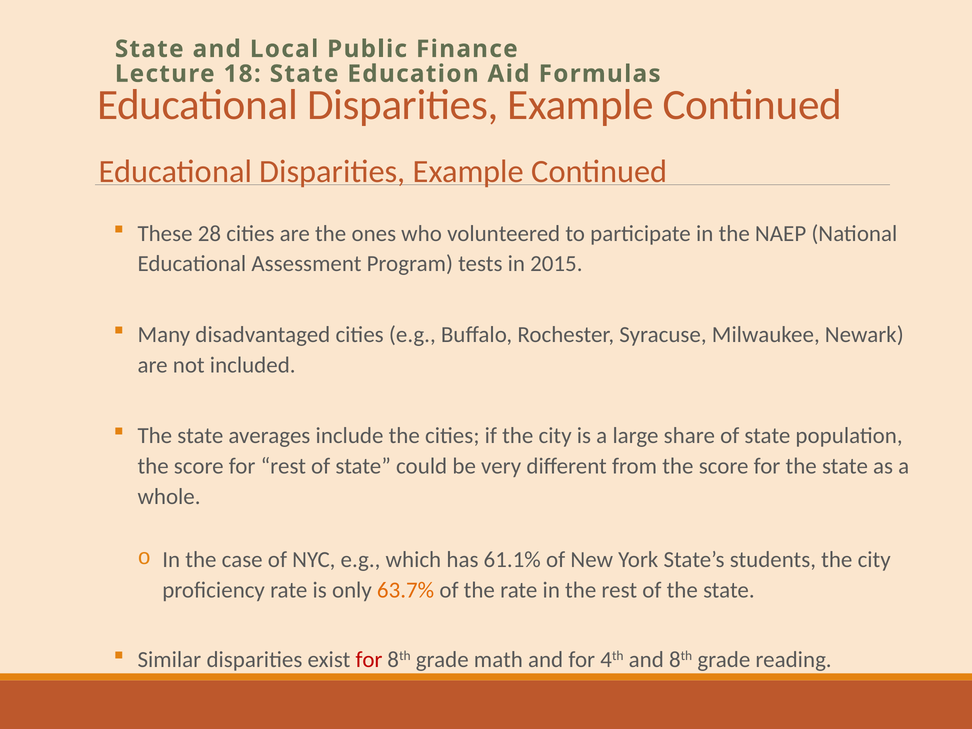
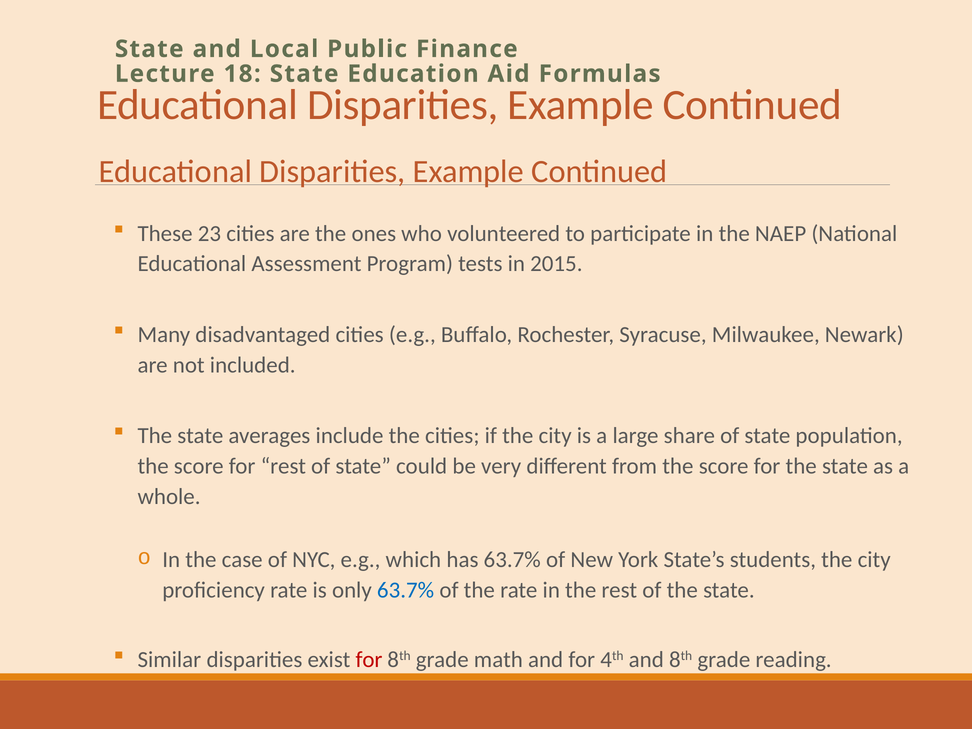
28: 28 -> 23 (209, 234)
has 61.1%: 61.1% -> 63.7% (512, 560)
63.7% colour: orange -> blue (406, 590)
